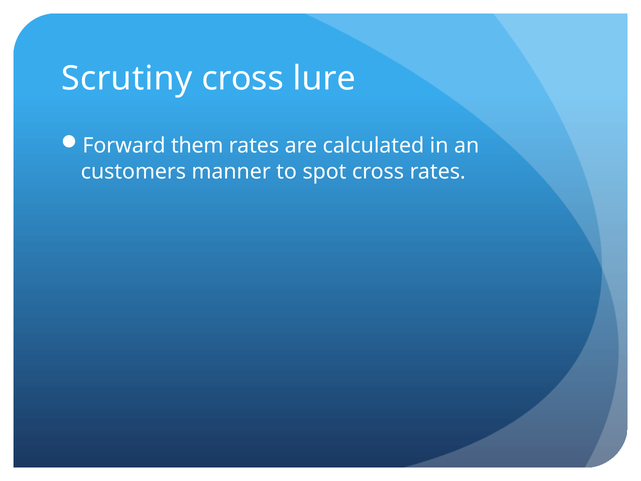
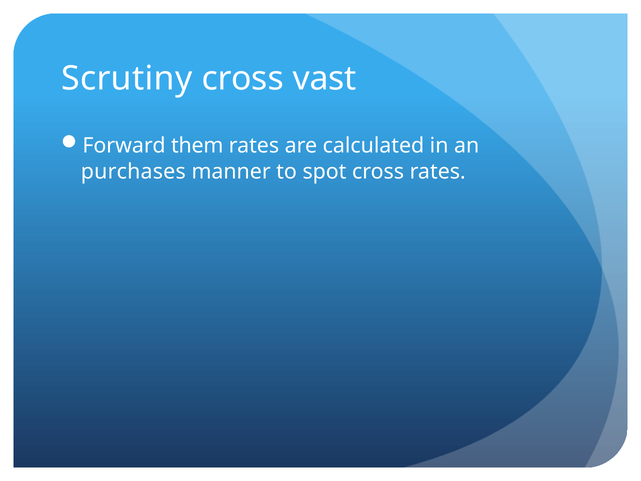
lure: lure -> vast (325, 79)
customers: customers -> purchases (133, 171)
